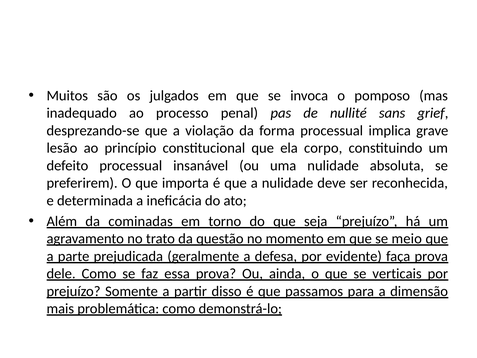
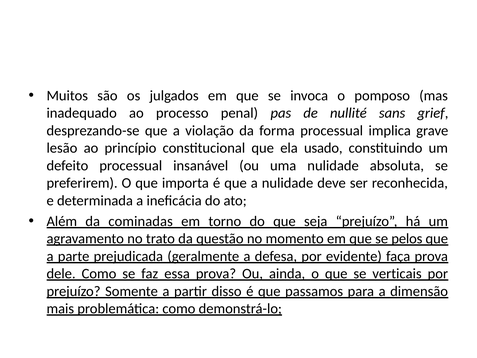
corpo: corpo -> usado (323, 148)
meio: meio -> pelos (407, 239)
